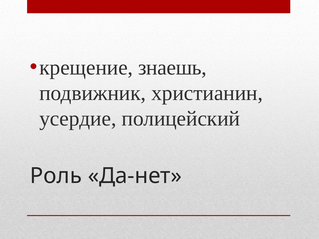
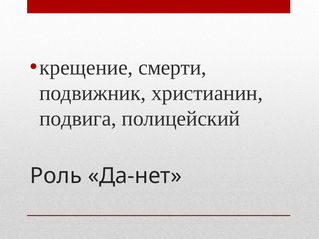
знаешь: знаешь -> смерти (172, 68)
усердие: усердие -> подвига (78, 119)
